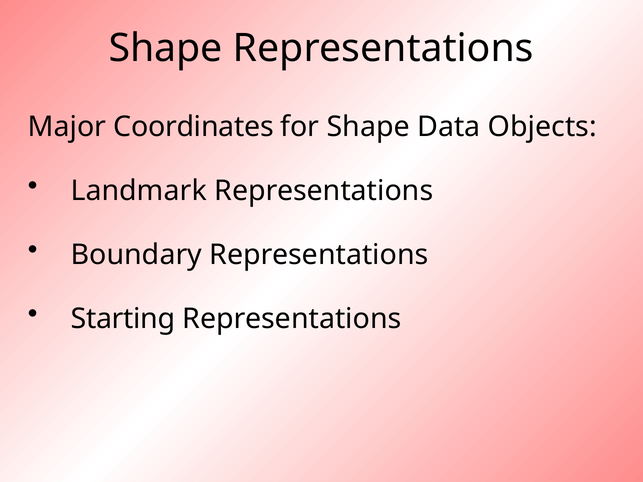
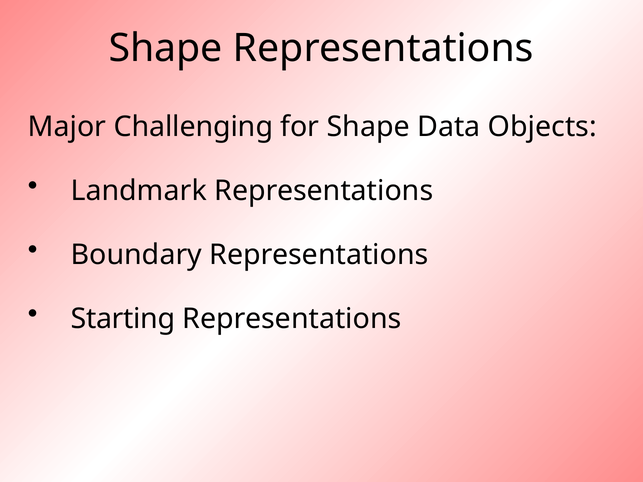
Coordinates: Coordinates -> Challenging (193, 127)
